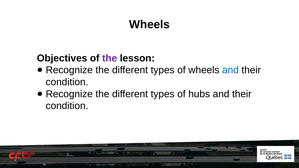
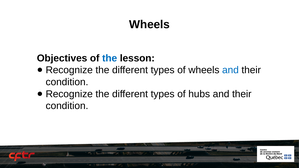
the colour: purple -> blue (110, 58)
